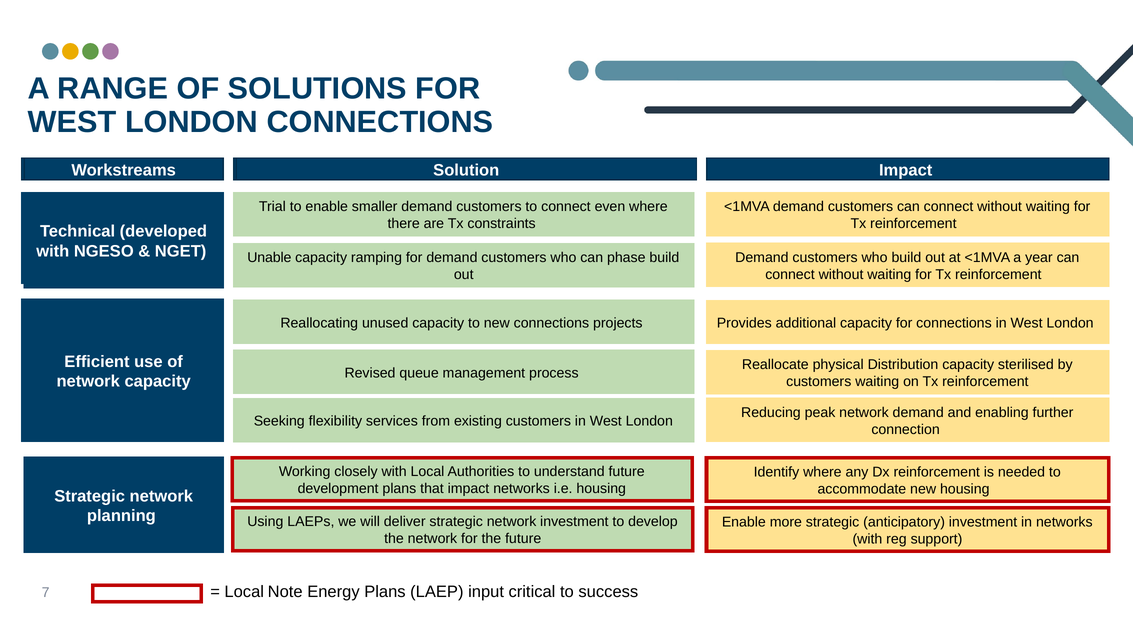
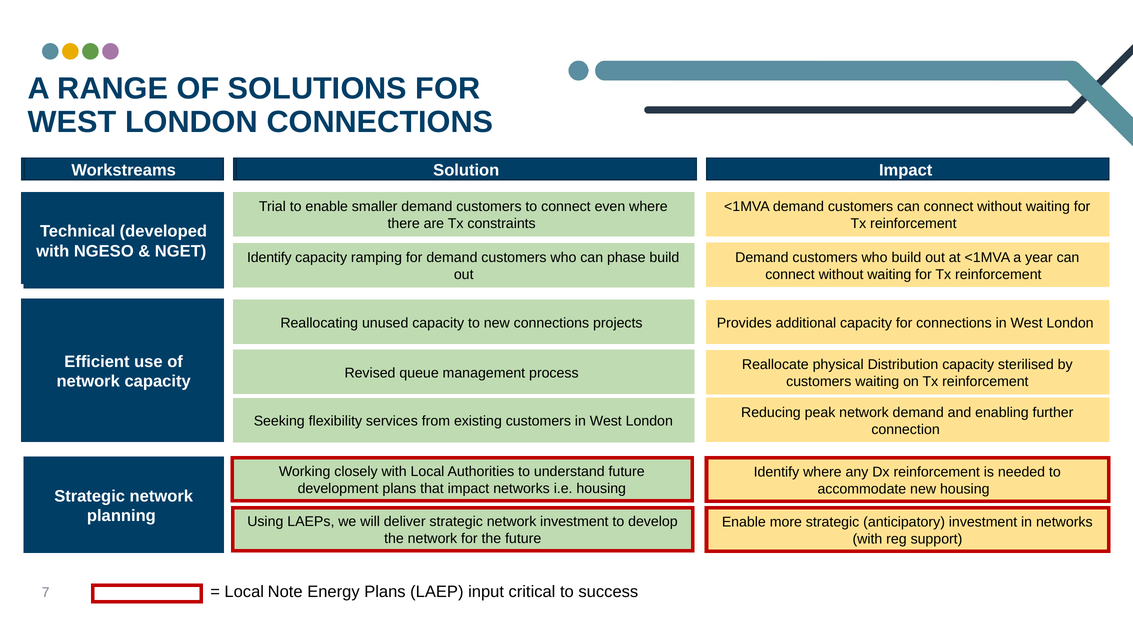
Unable: Unable -> Identify (269, 258)
